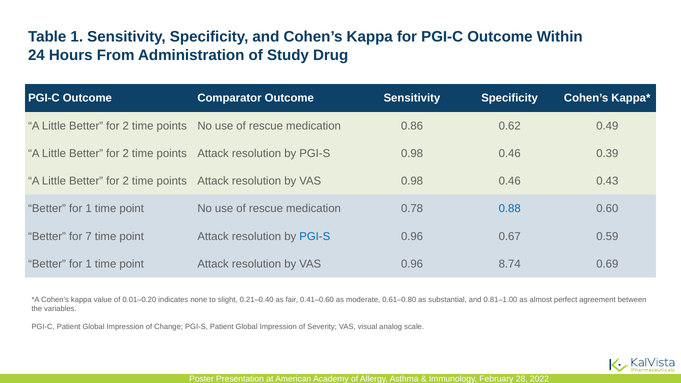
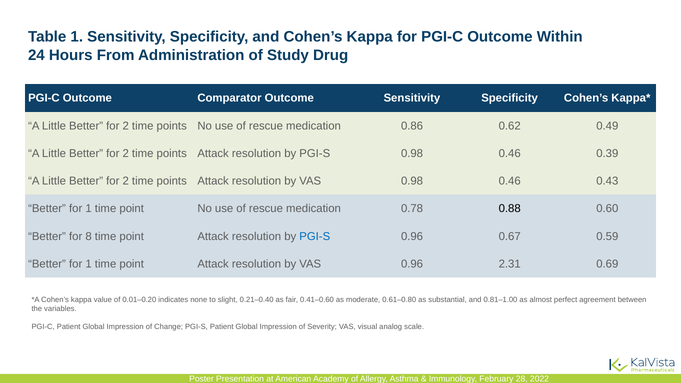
0.88 colour: blue -> black (510, 209)
7: 7 -> 8 (89, 236)
8.74: 8.74 -> 2.31 (510, 264)
